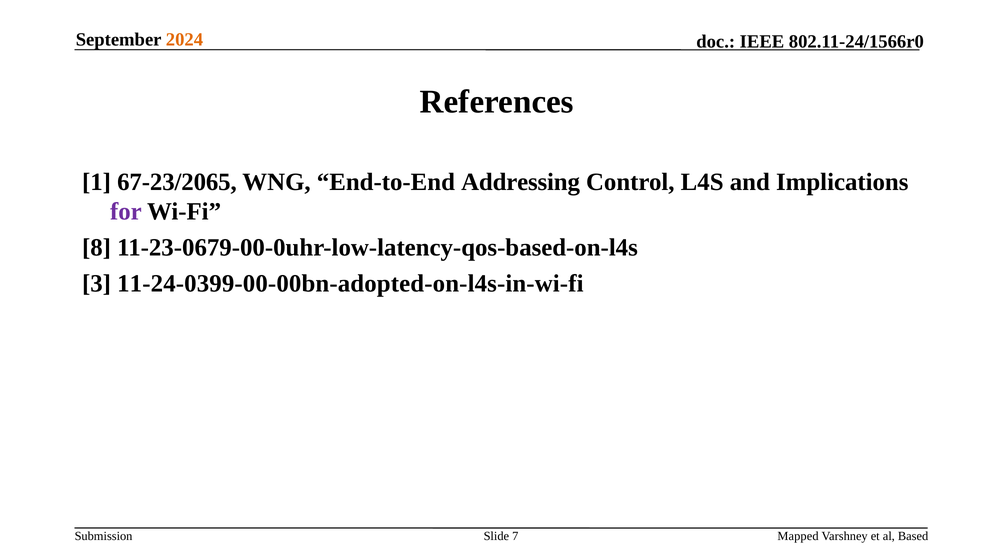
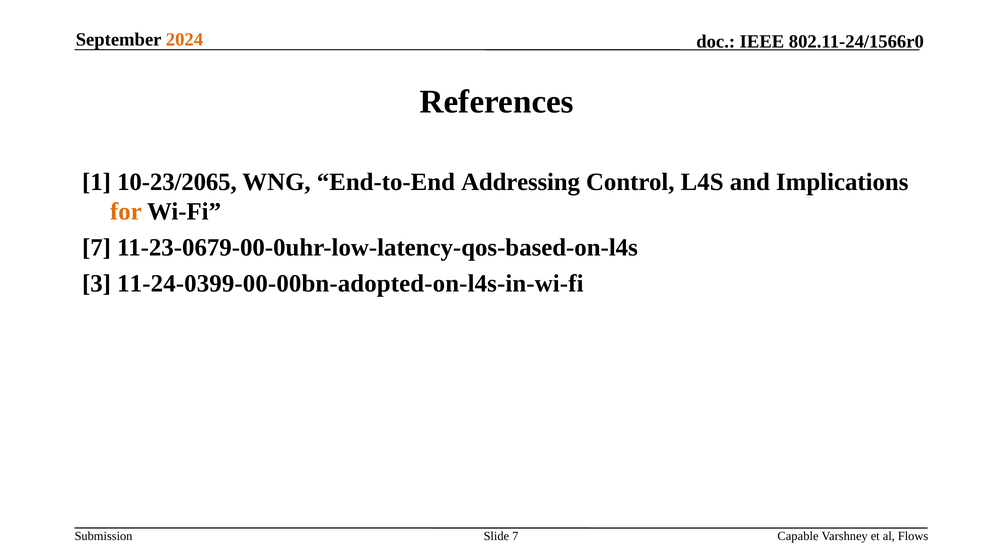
67-23/2065: 67-23/2065 -> 10-23/2065 (177, 182)
for colour: purple -> orange (126, 212)
8: 8 -> 7 (97, 248)
Mapped: Mapped -> Capable (798, 536)
Based: Based -> Flows (913, 536)
